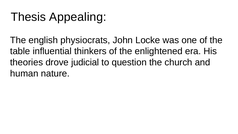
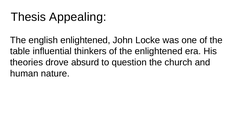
english physiocrats: physiocrats -> enlightened (85, 40)
judicial: judicial -> absurd (85, 62)
